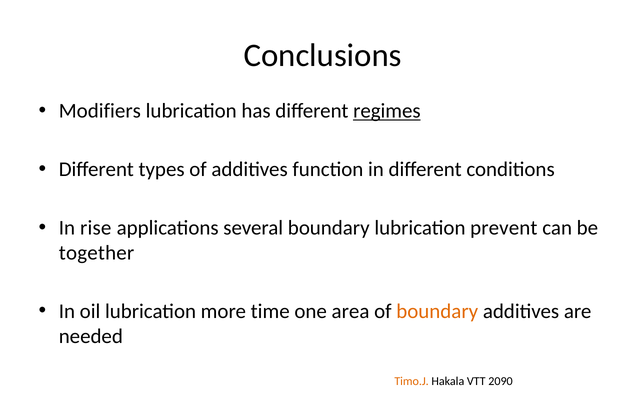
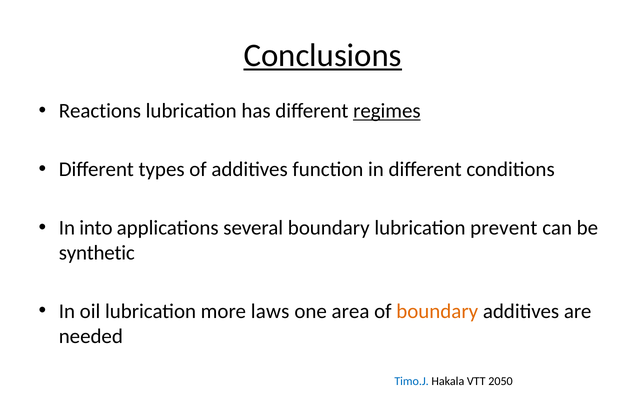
Conclusions underline: none -> present (323, 55)
Modifiers: Modifiers -> Reactions (100, 111)
rise: rise -> into (96, 228)
together: together -> synthetic (97, 253)
time: time -> laws (270, 312)
Timo.J colour: orange -> blue (412, 382)
2090: 2090 -> 2050 (500, 382)
